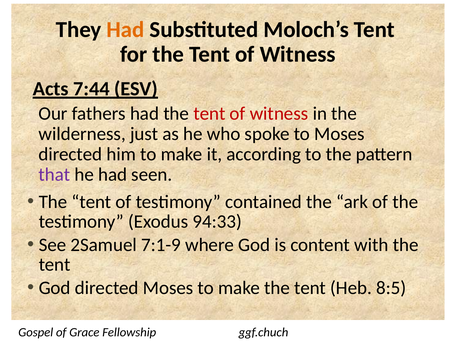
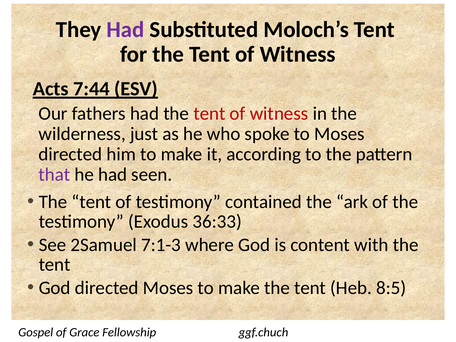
Had colour: orange -> purple (126, 30)
94:33: 94:33 -> 36:33 (217, 221)
7:1-9: 7:1-9 -> 7:1-3 (161, 245)
